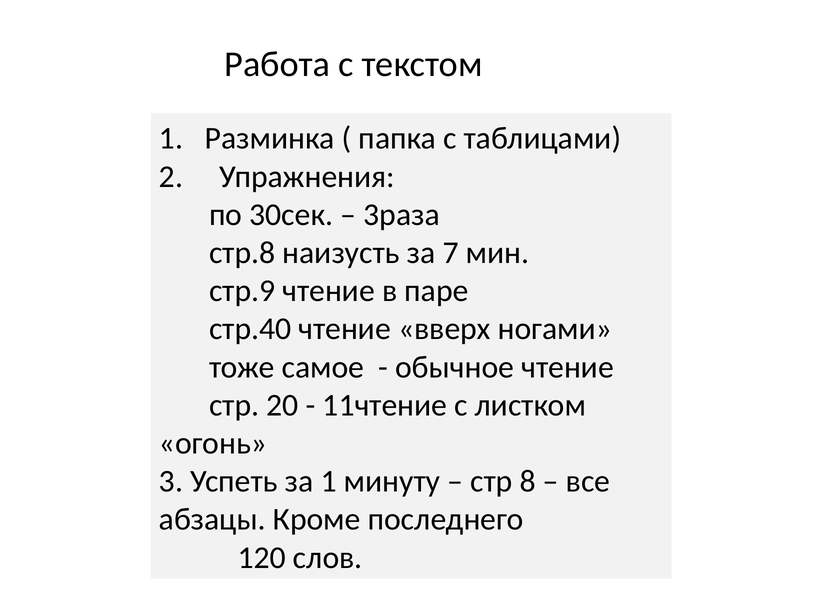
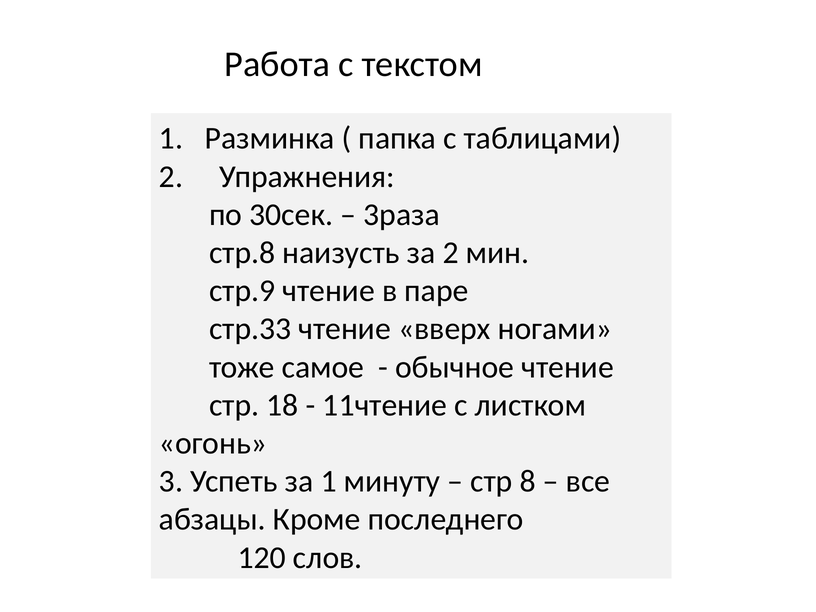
за 7: 7 -> 2 (451, 253)
стр.40: стр.40 -> стр.33 (250, 329)
20: 20 -> 18 (282, 405)
